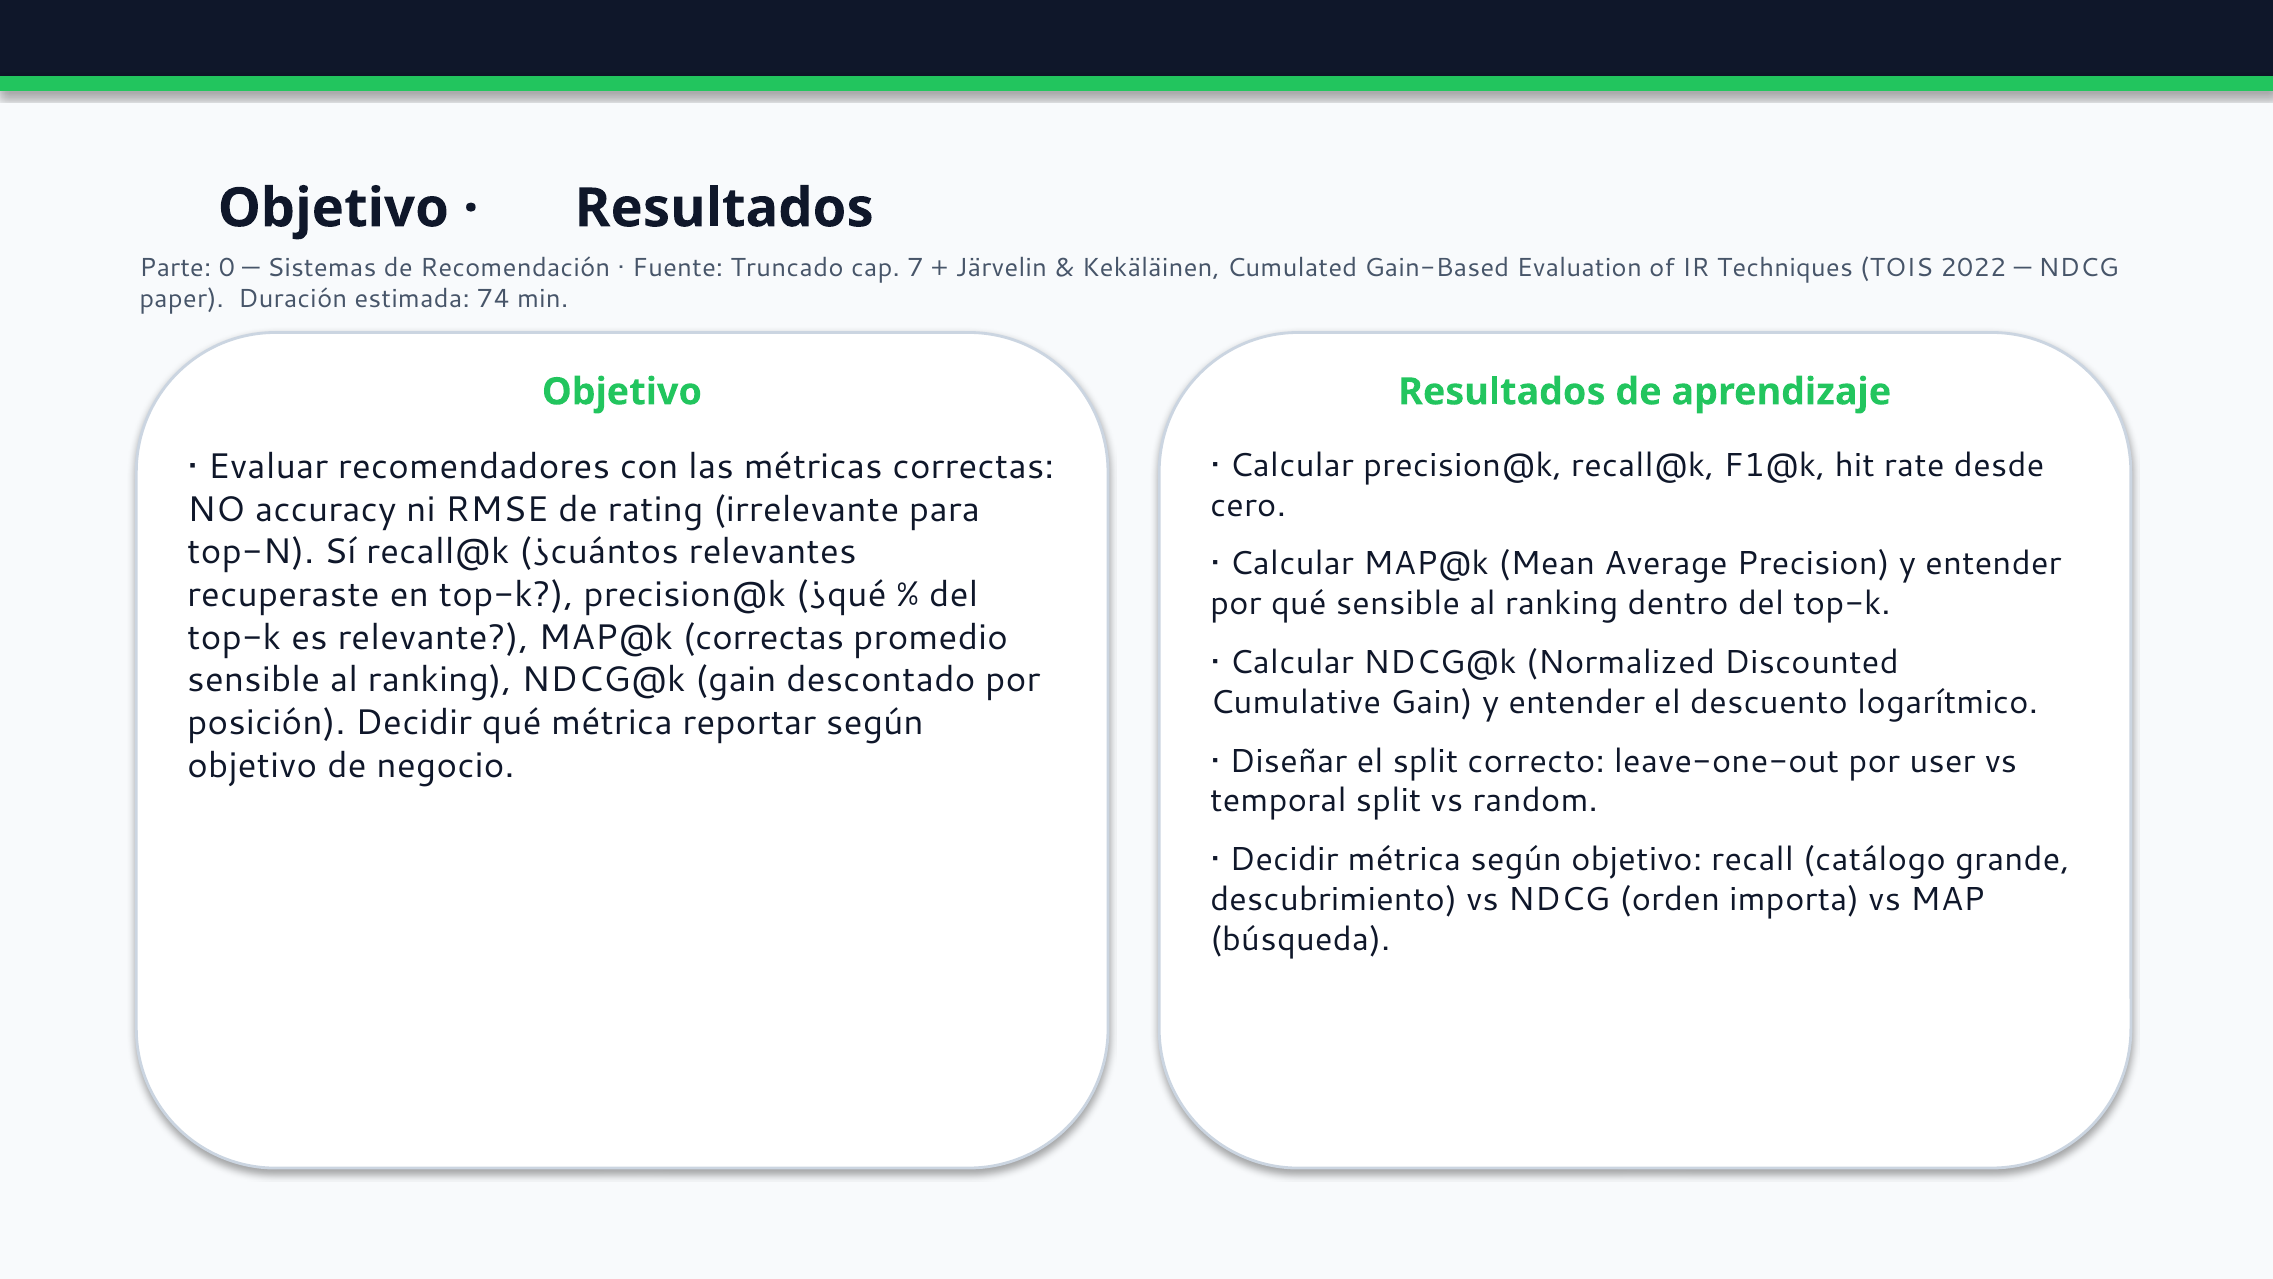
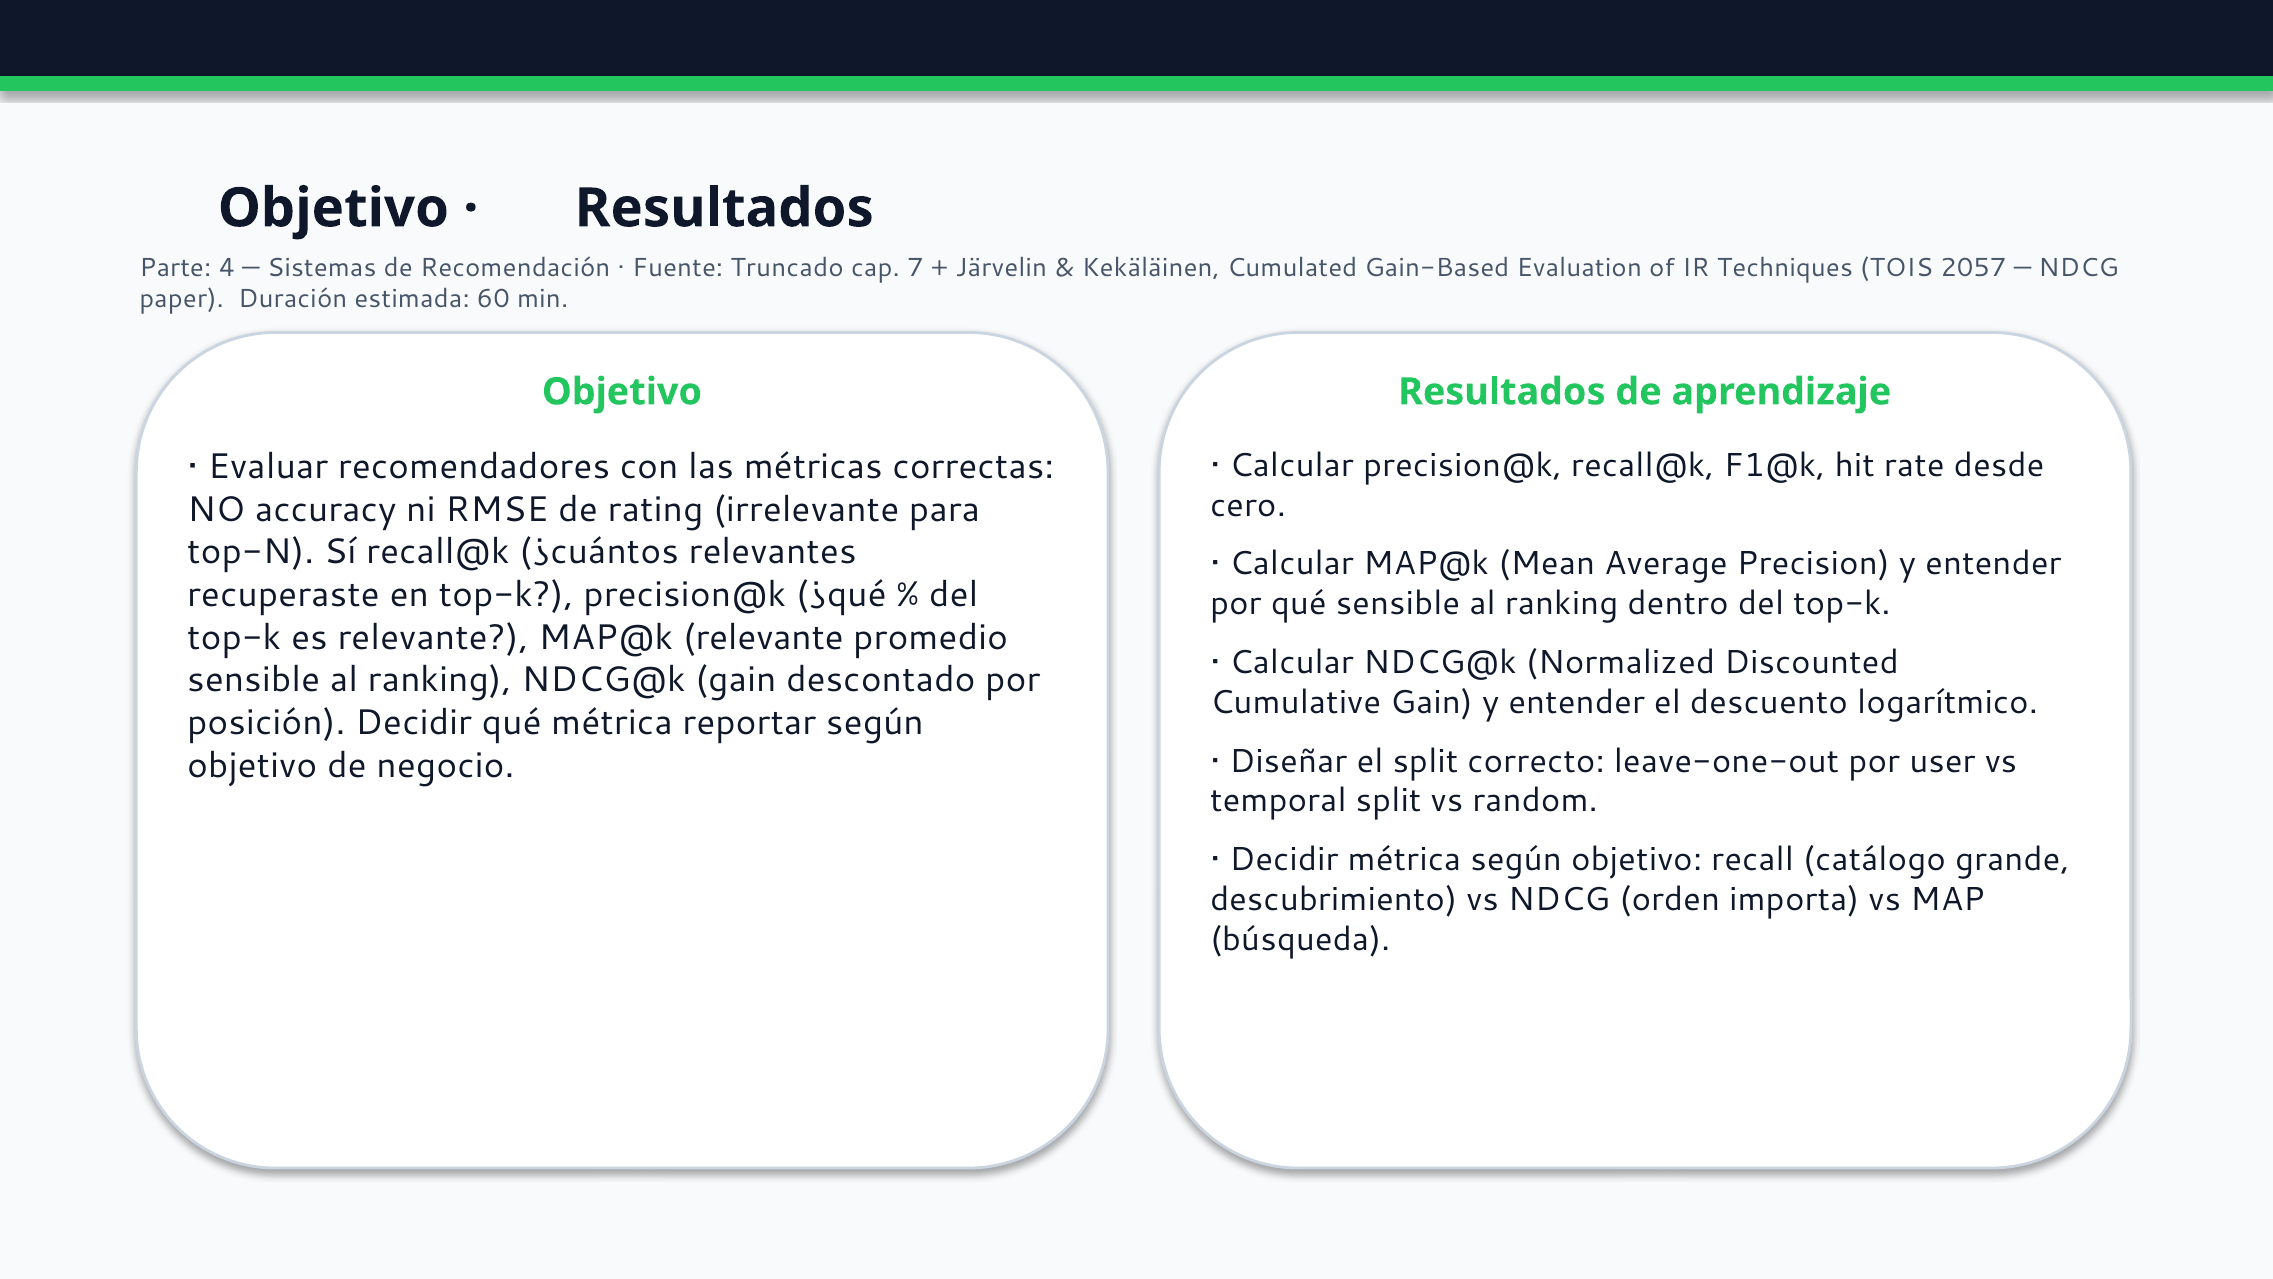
0: 0 -> 4 (227, 268)
2022: 2022 -> 2057 (1973, 268)
74: 74 -> 60 (493, 299)
MAP@k correctas: correctas -> relevante (763, 637)
